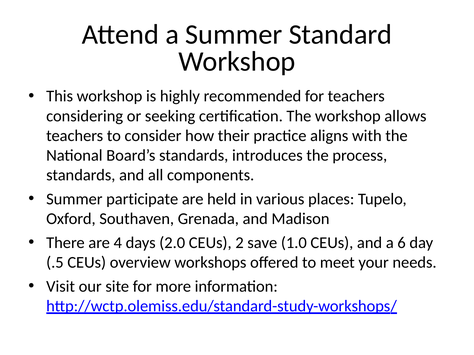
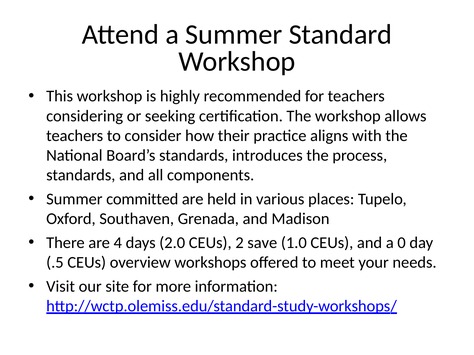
participate: participate -> committed (142, 199)
6: 6 -> 0 (402, 243)
